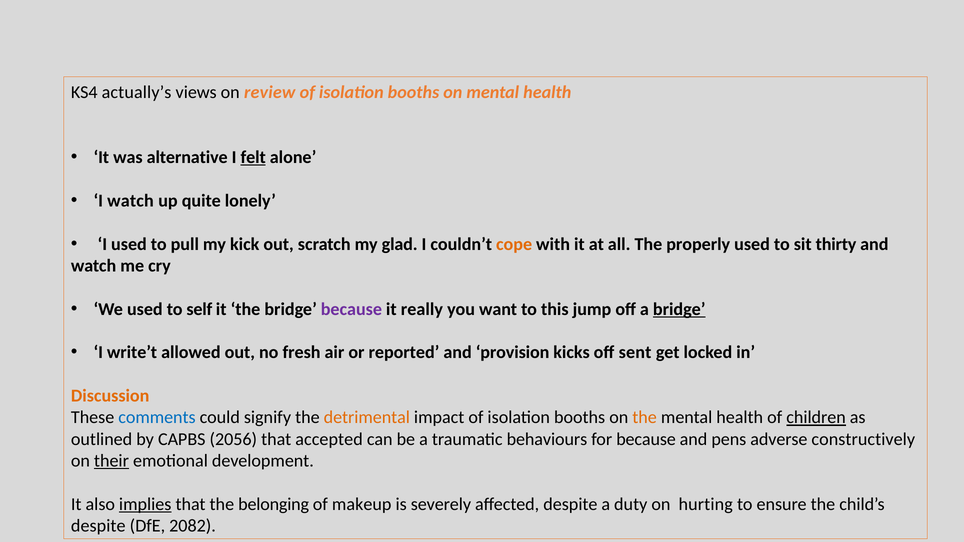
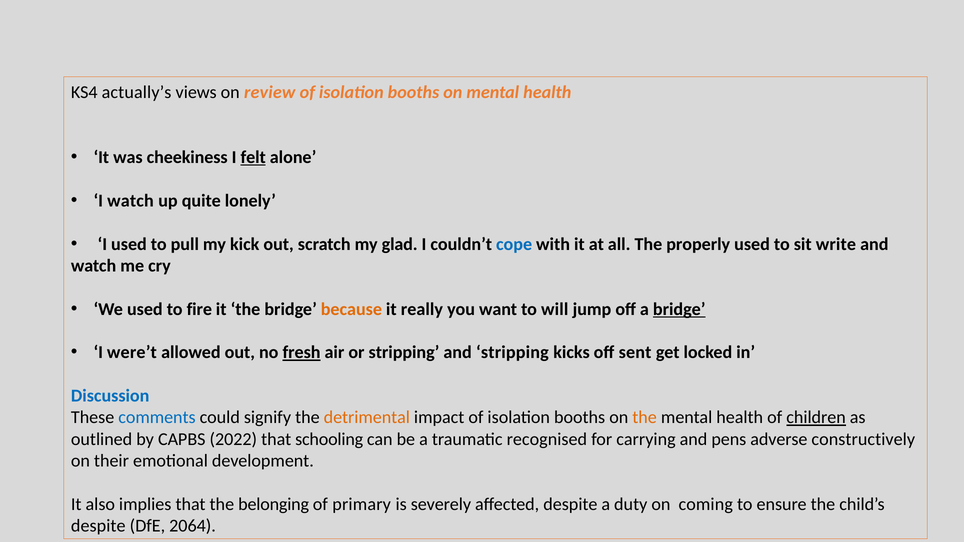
alternative: alternative -> cheekiness (187, 157)
cope colour: orange -> blue (514, 244)
thirty: thirty -> write (836, 244)
self: self -> fire (199, 309)
because colour: purple -> orange (351, 309)
this: this -> will (555, 309)
write’t: write’t -> were’t (132, 353)
fresh underline: none -> present (302, 353)
or reported: reported -> stripping (404, 353)
and provision: provision -> stripping (512, 353)
Discussion colour: orange -> blue (110, 396)
2056: 2056 -> 2022 (233, 439)
accepted: accepted -> schooling (329, 439)
behaviours: behaviours -> recognised (547, 439)
for because: because -> carrying (646, 439)
their underline: present -> none (111, 461)
implies underline: present -> none (145, 504)
makeup: makeup -> primary (362, 504)
hurting: hurting -> coming (706, 504)
2082: 2082 -> 2064 (193, 526)
